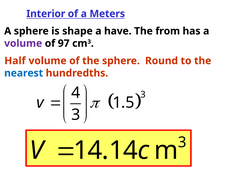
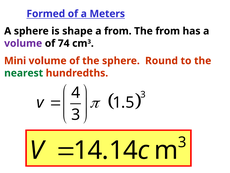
Interior: Interior -> Formed (46, 14)
a have: have -> from (118, 31)
97: 97 -> 74 (64, 43)
Half: Half -> Mini (15, 61)
nearest colour: blue -> green (24, 73)
